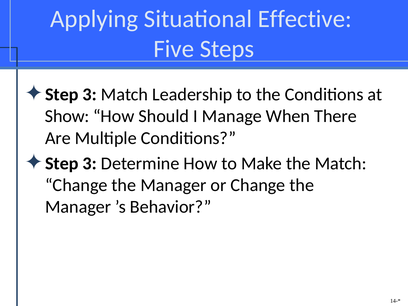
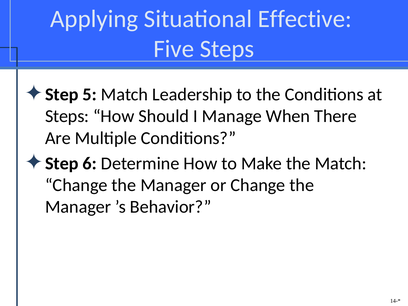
3: 3 -> 5 (90, 95)
Show: Show -> Steps (67, 116)
3: 3 -> 6 (90, 163)
